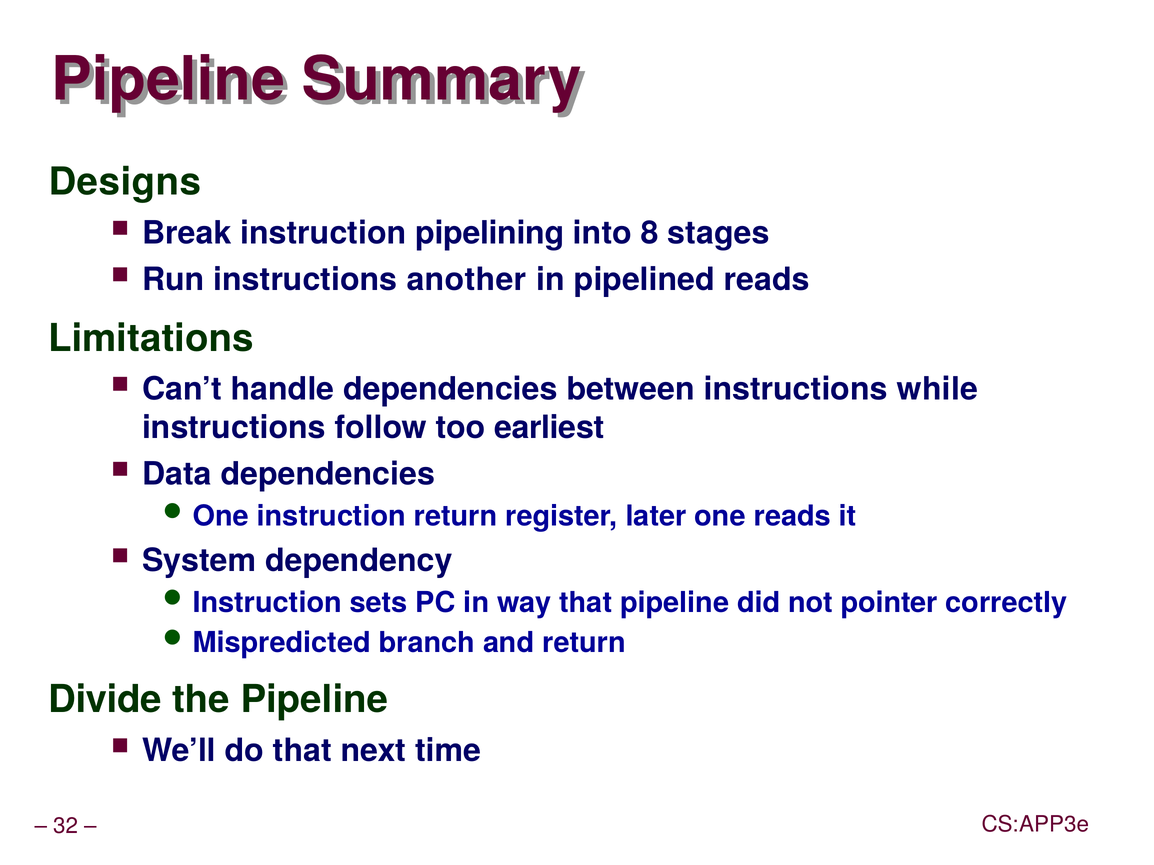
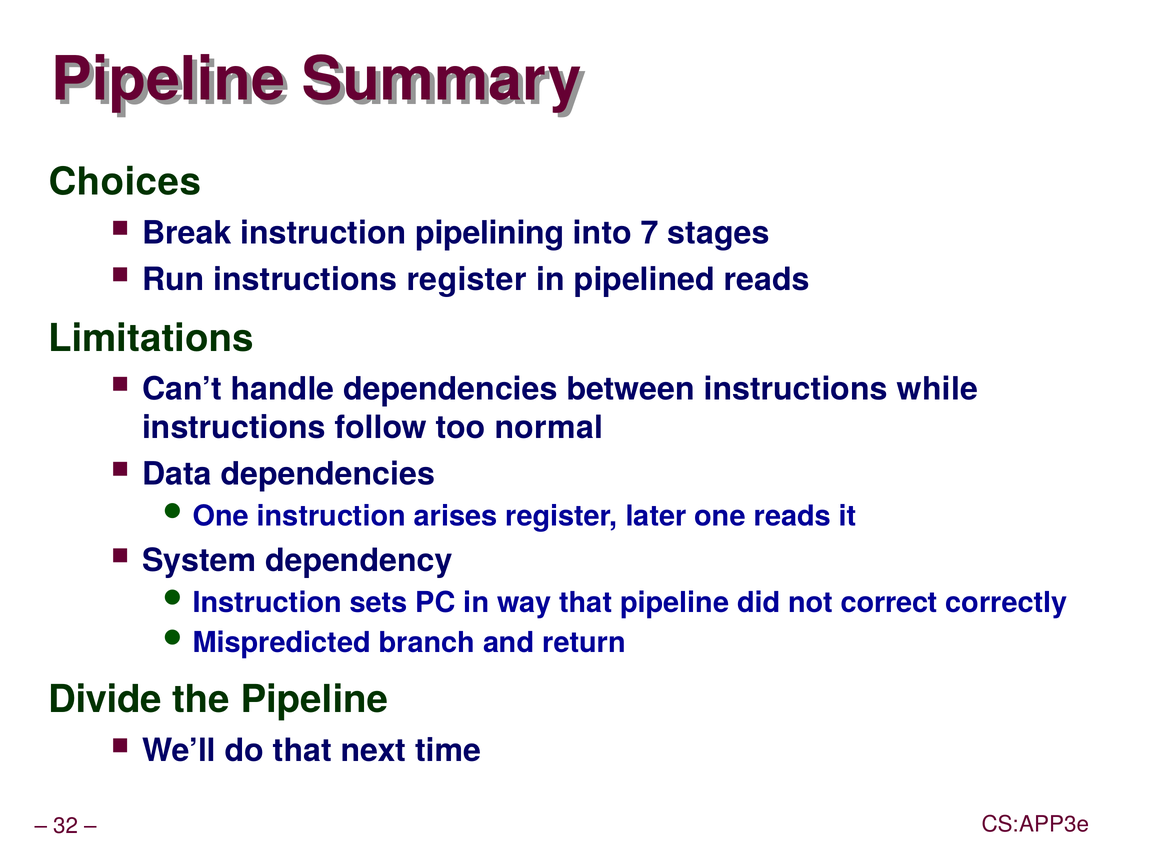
Designs: Designs -> Choices (125, 182)
8: 8 -> 7 (649, 233)
instructions another: another -> register (467, 280)
earliest: earliest -> normal (549, 428)
instruction return: return -> arises (456, 516)
pointer: pointer -> correct (889, 603)
